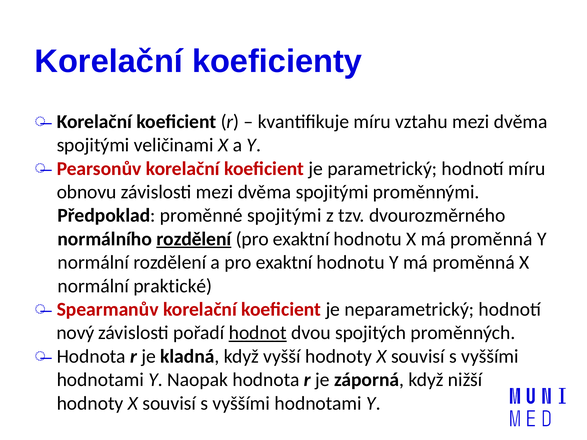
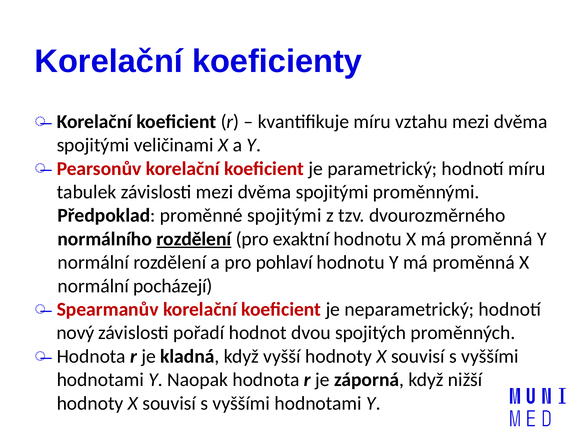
obnovu: obnovu -> tabulek (87, 192)
a pro exaktní: exaktní -> pohlaví (284, 263)
praktické: praktické -> pocházejí (173, 286)
hodnot underline: present -> none (258, 333)
